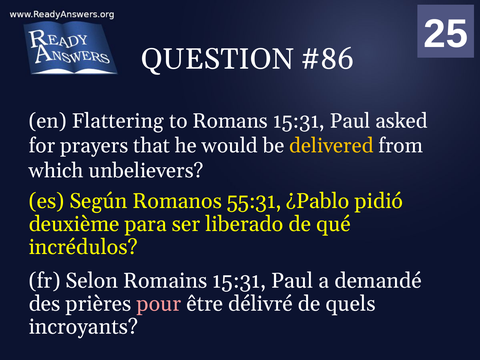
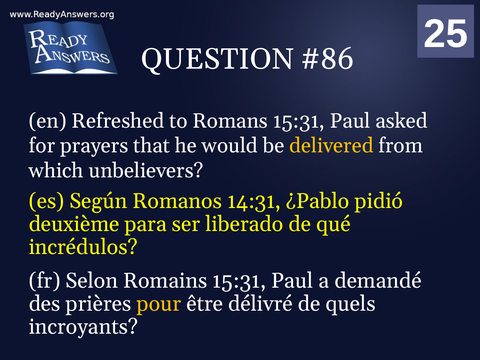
Flattering: Flattering -> Refreshed (118, 121)
55:31: 55:31 -> 14:31 (254, 201)
pour colour: pink -> yellow (159, 304)
